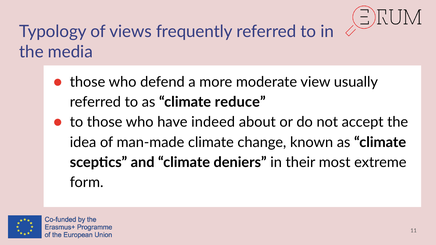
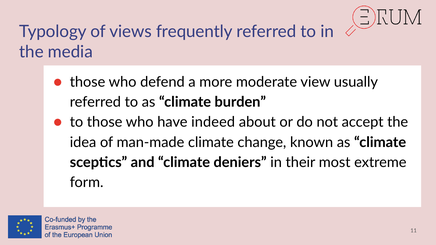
reduce: reduce -> burden (240, 102)
